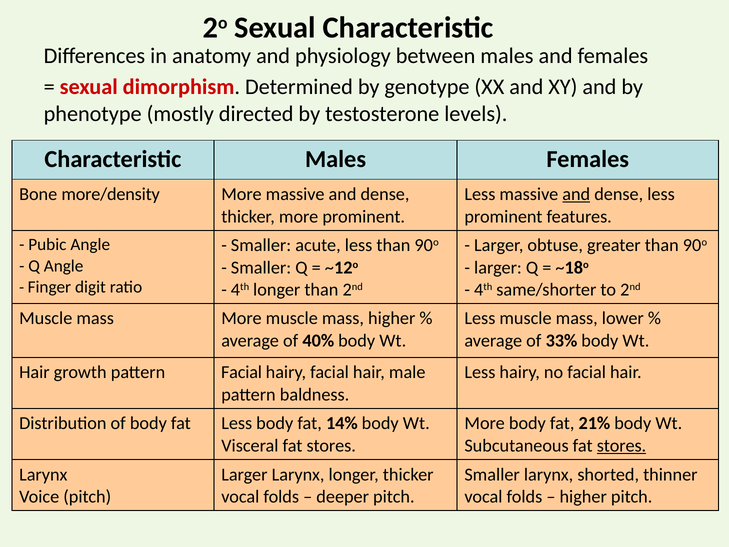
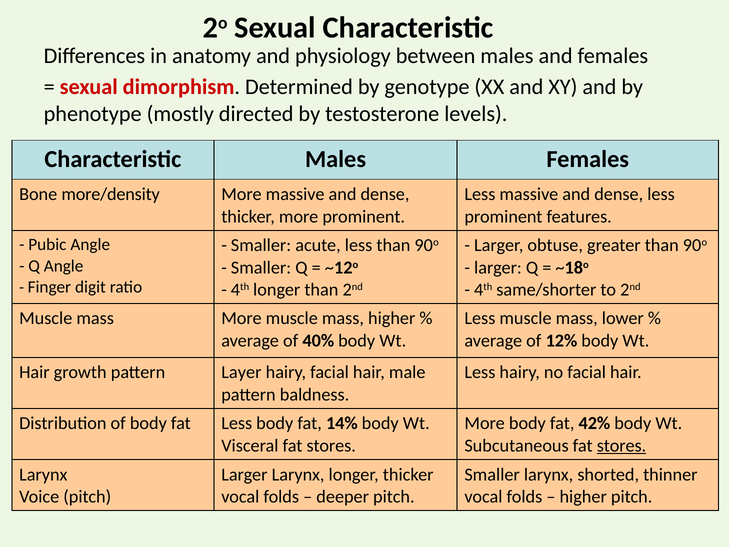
and underline: present -> none (576, 194)
33%: 33% -> 12% (561, 340)
pattern Facial: Facial -> Layer (241, 372)
21%: 21% -> 42% (594, 423)
